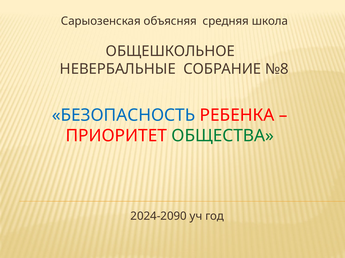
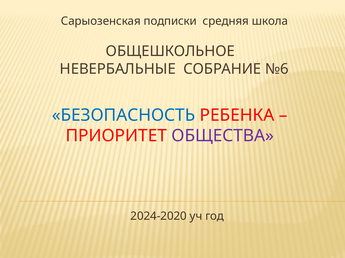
объясняя: объясняя -> подписки (170, 21)
№8: №8 -> №6 (277, 69)
ОБЩЕСТВА colour: green -> purple (223, 136)
2024-2090: 2024-2090 -> 2024-2020 (159, 217)
